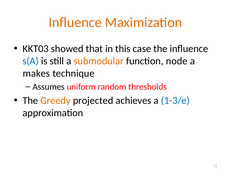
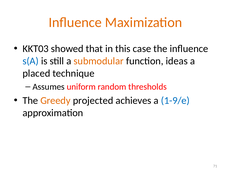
node: node -> ideas (177, 61)
makes: makes -> placed (36, 73)
1-3/e: 1-3/e -> 1-9/e (175, 100)
